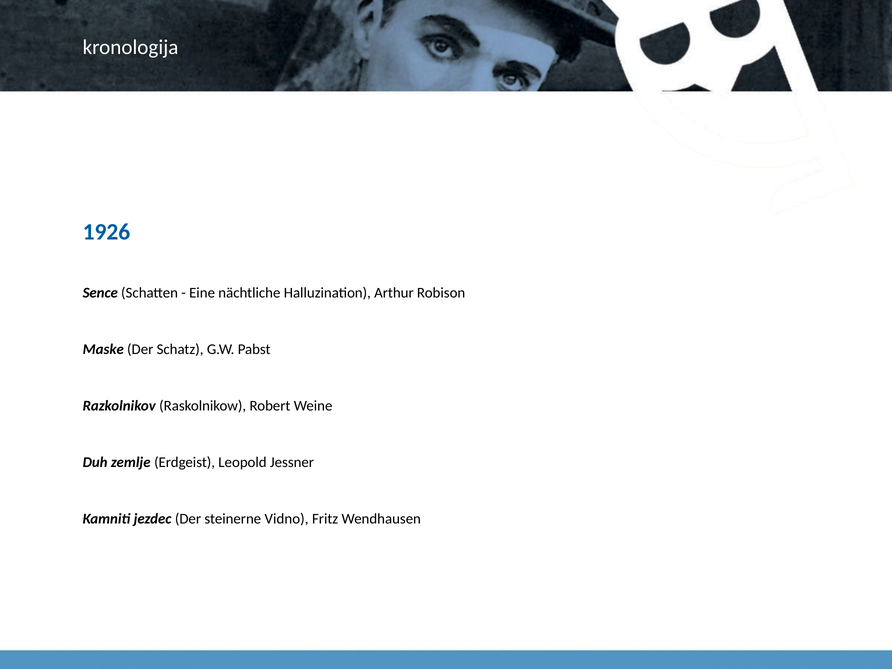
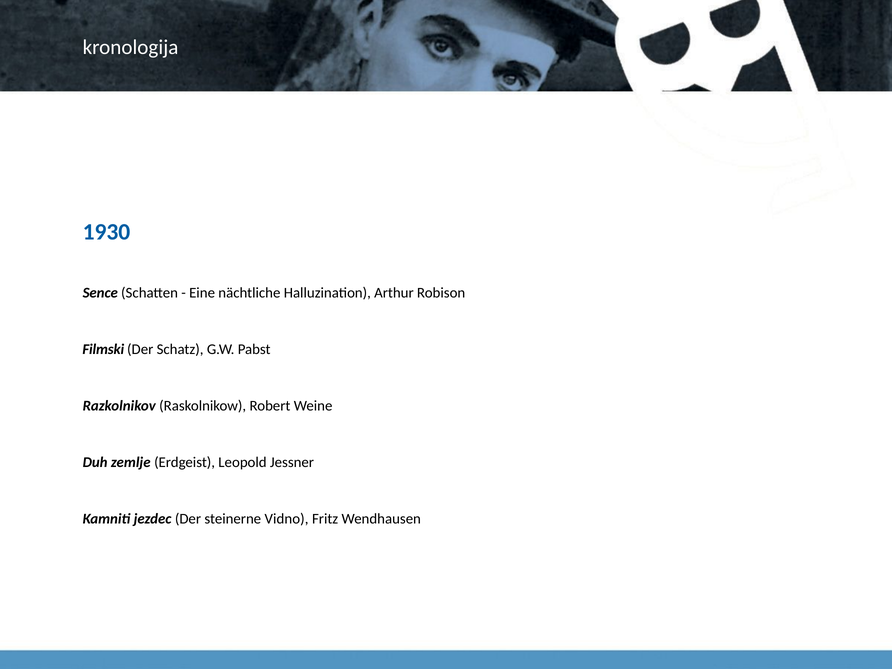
1926: 1926 -> 1930 (106, 232)
Maske: Maske -> Filmski (103, 350)
